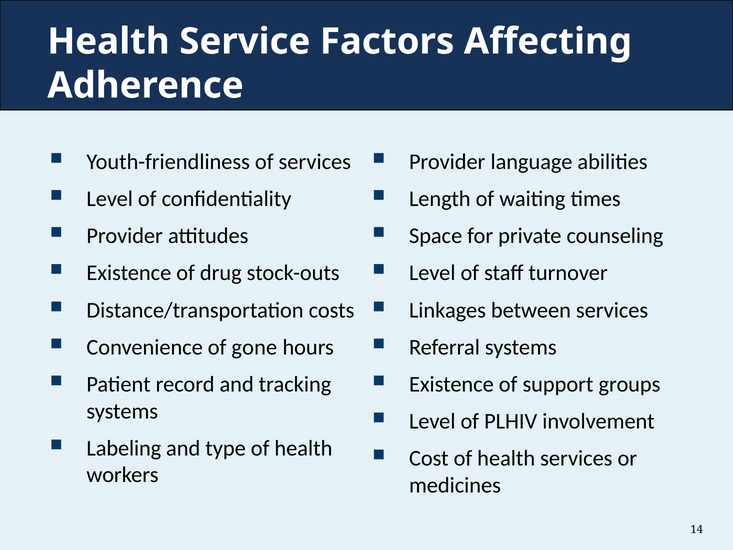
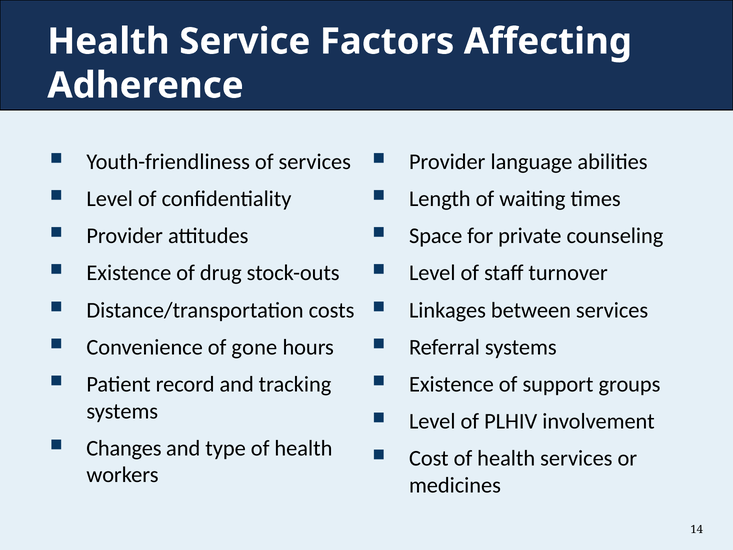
Labeling: Labeling -> Changes (124, 448)
